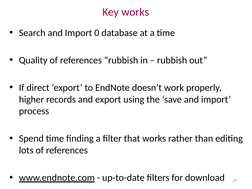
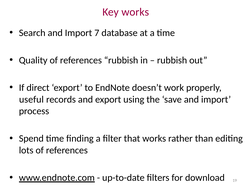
0: 0 -> 7 (97, 33)
higher: higher -> useful (31, 99)
